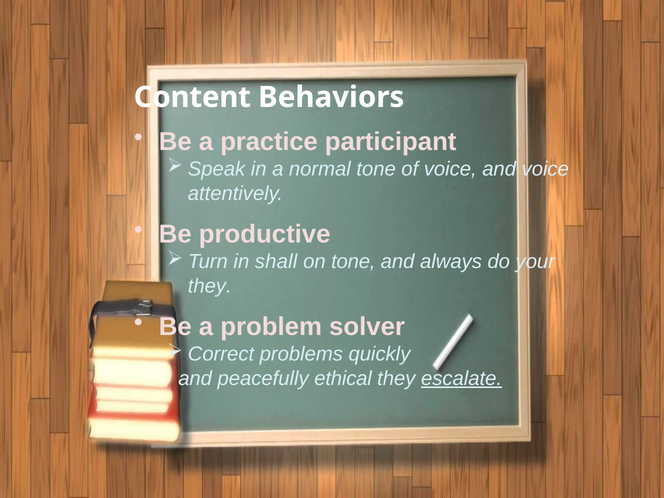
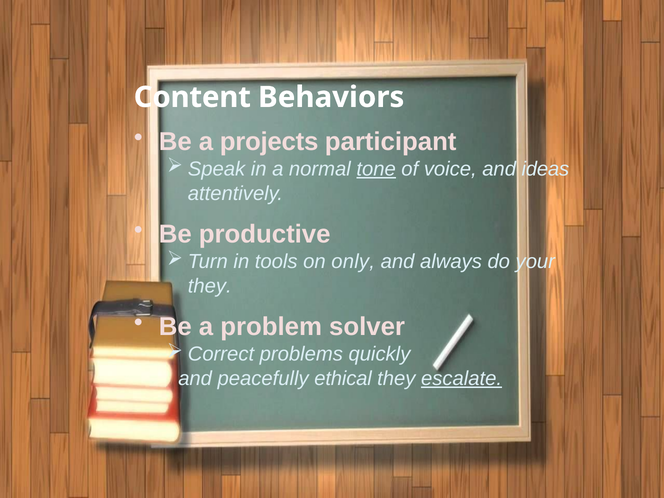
practice: practice -> projects (269, 142)
tone underline: none -> present (376, 169)
and voice: voice -> ideas (545, 169)
shall: shall -> tools (276, 262)
on tone: tone -> only (353, 262)
